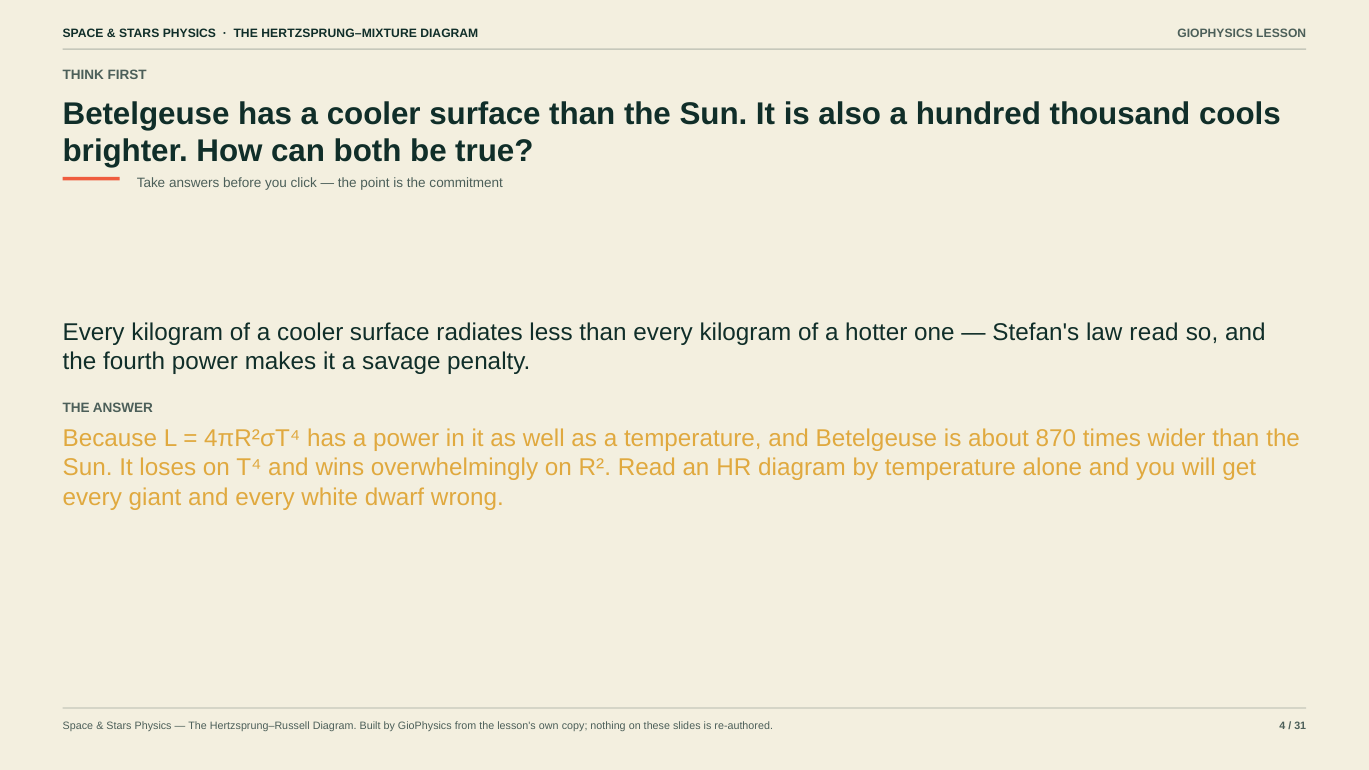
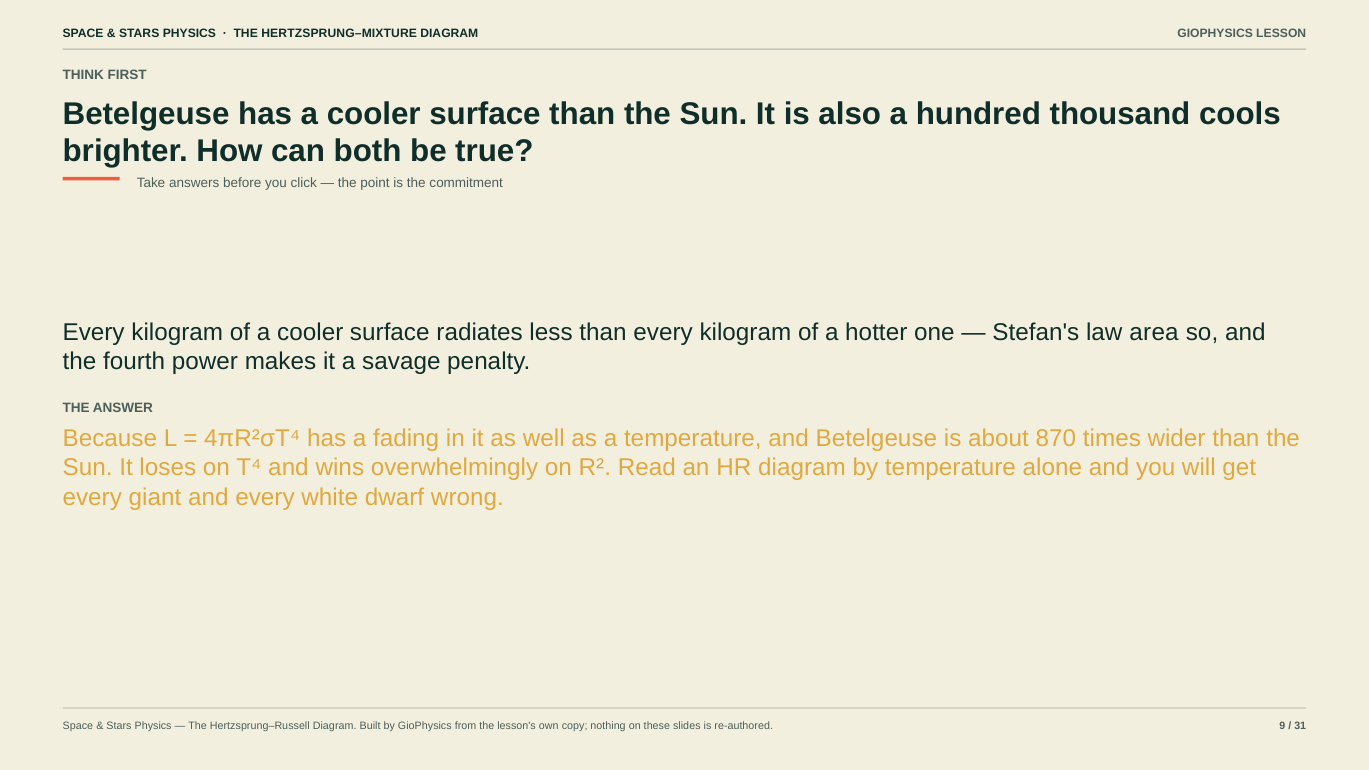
law read: read -> area (1154, 333)
a power: power -> fading (406, 439)
4: 4 -> 9 (1282, 726)
